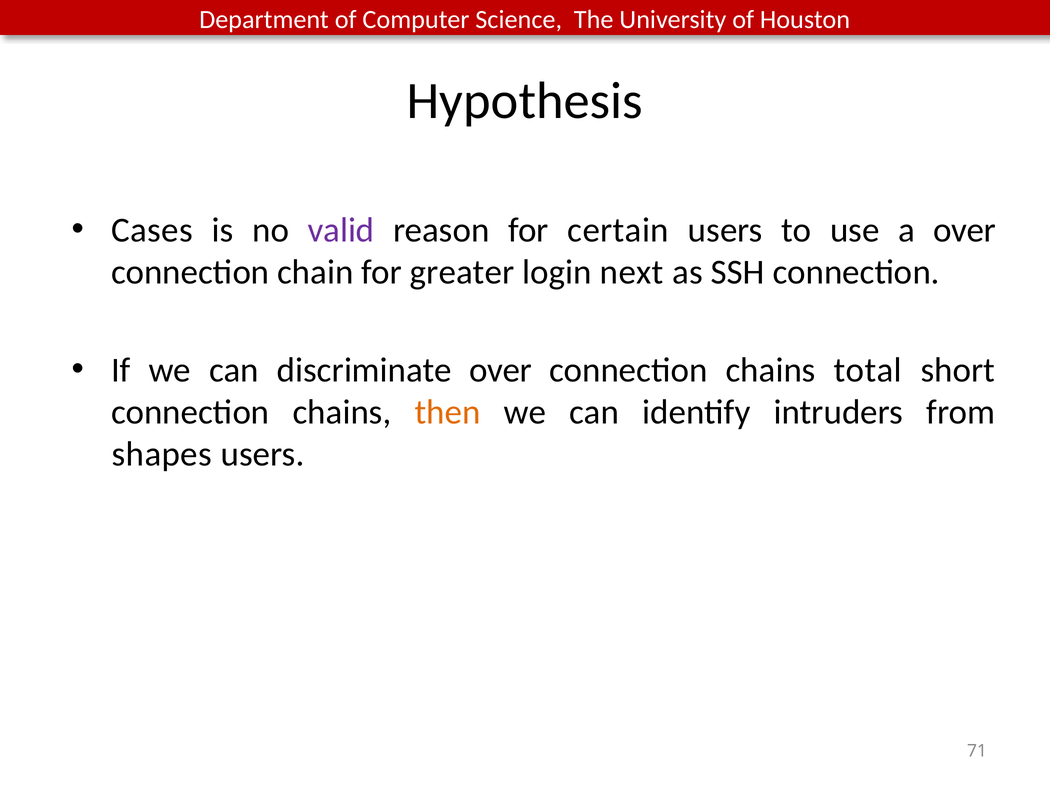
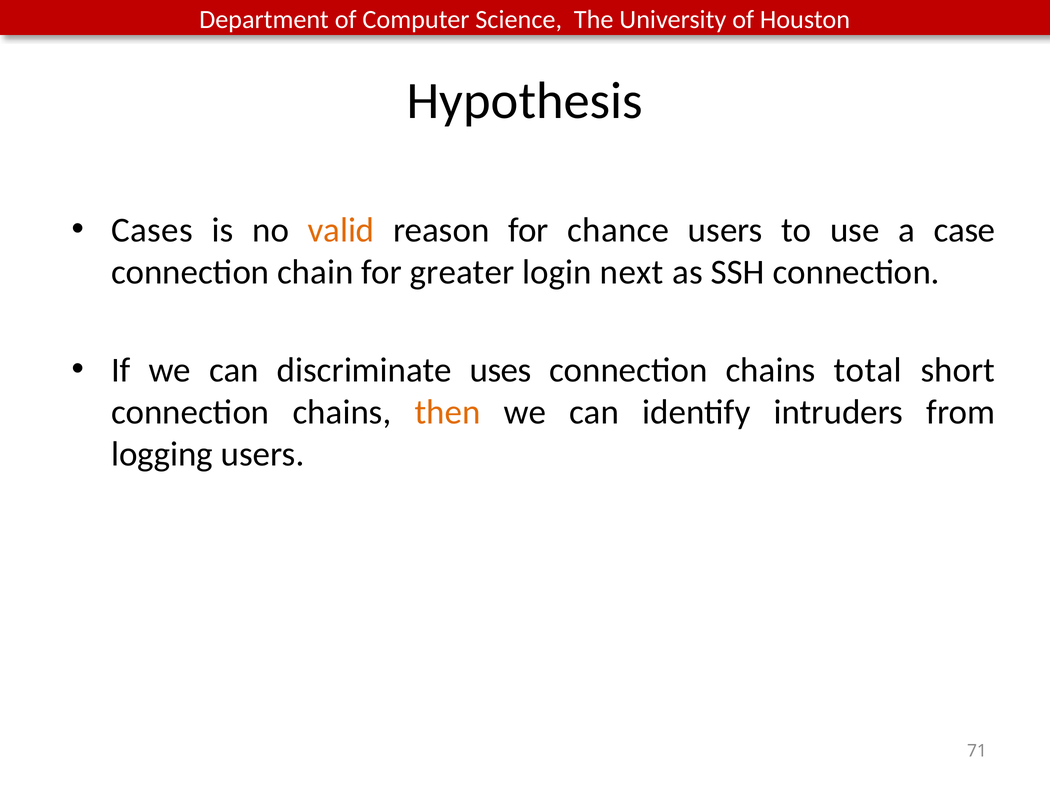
valid colour: purple -> orange (341, 230)
certain: certain -> chance (618, 230)
a over: over -> case (965, 230)
discriminate over: over -> uses (501, 370)
shapes: shapes -> logging (162, 454)
